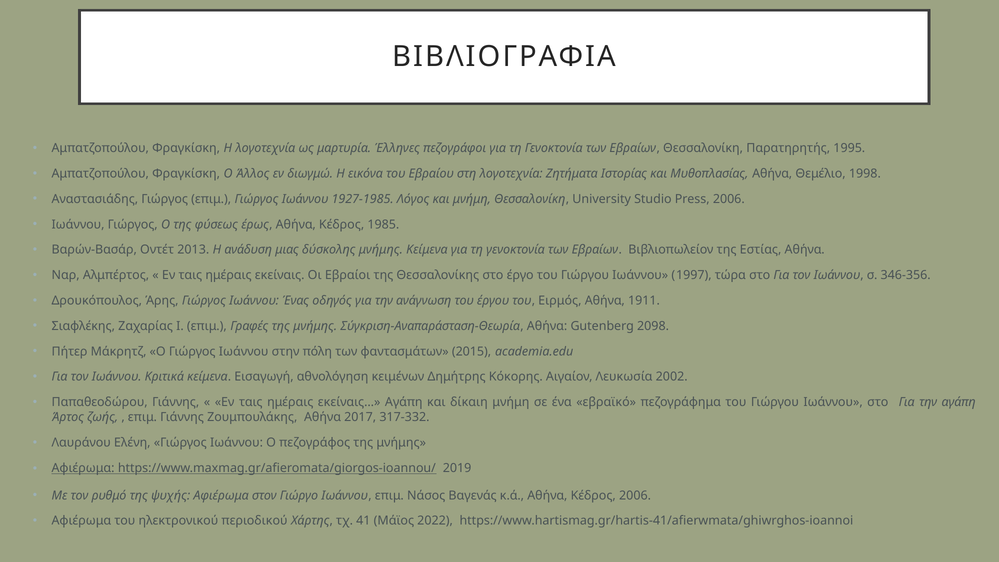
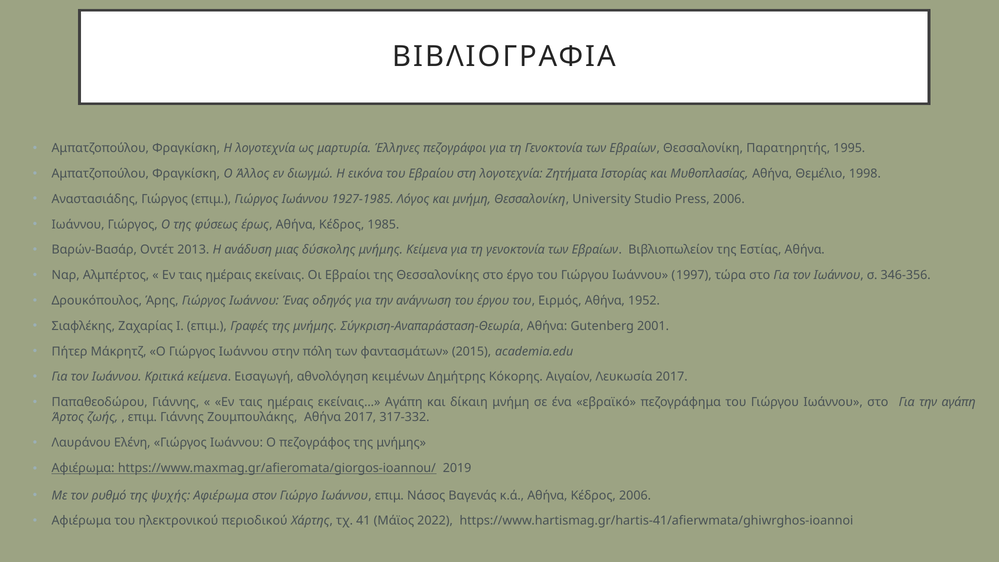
1911: 1911 -> 1952 (644, 301)
2098: 2098 -> 2001 (653, 326)
Λευκωσία 2002: 2002 -> 2017 (672, 377)
